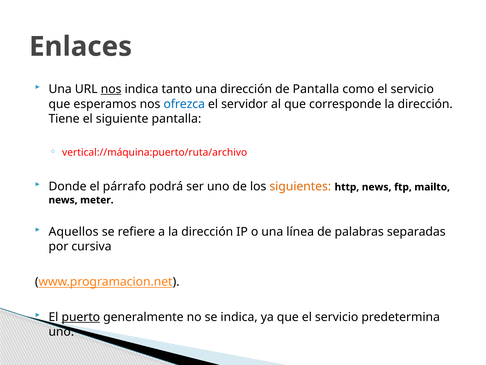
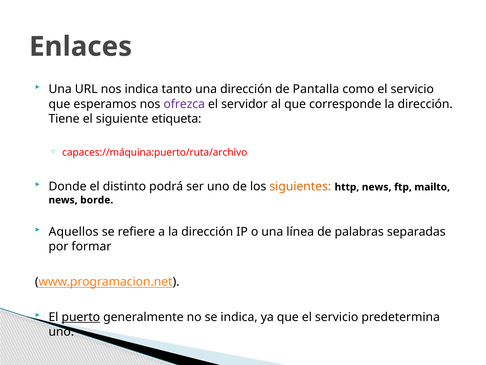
nos underline: present -> none (111, 89)
ofrezca colour: blue -> purple (184, 104)
siguiente pantalla: pantalla -> etiqueta (177, 119)
vertical://máquina:puerto/ruta/archivo: vertical://máquina:puerto/ruta/archivo -> capaces://máquina:puerto/ruta/archivo (155, 152)
párrafo: párrafo -> distinto (124, 186)
meter: meter -> borde (97, 200)
cursiva: cursiva -> formar (91, 246)
